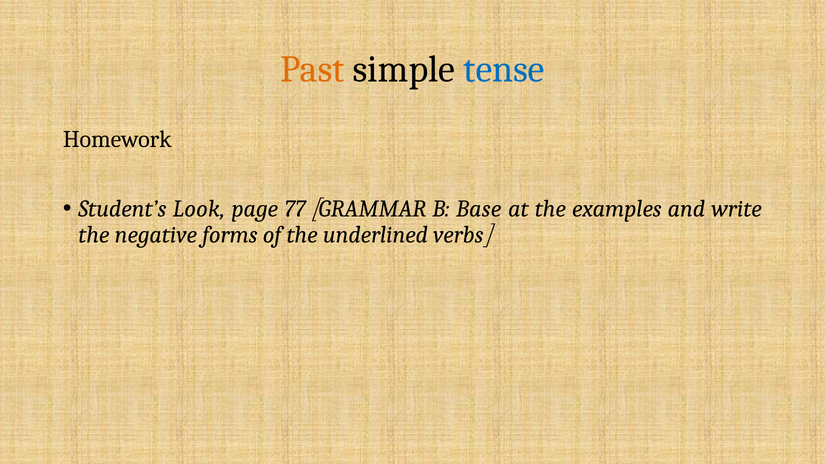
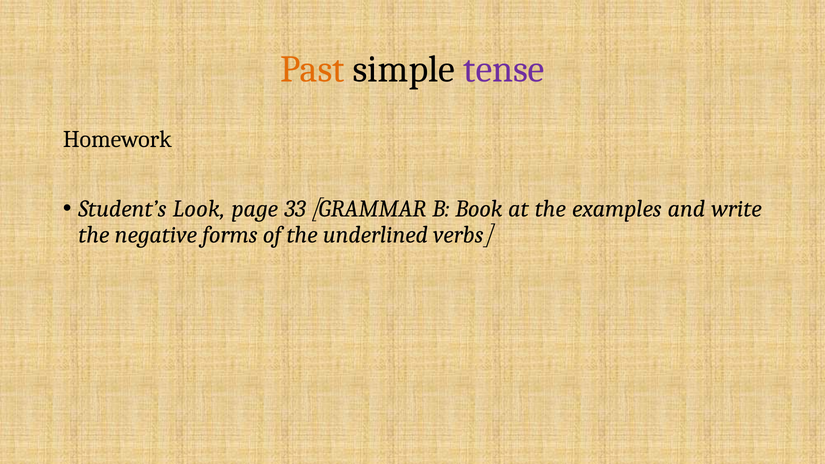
tense colour: blue -> purple (504, 69)
77: 77 -> 33 (295, 209)
Base: Base -> Book (479, 209)
